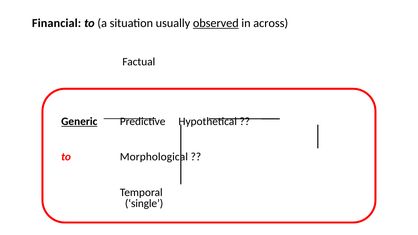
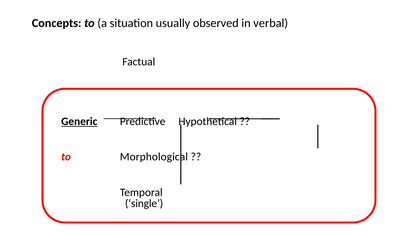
Financial: Financial -> Concepts (57, 23)
observed underline: present -> none (216, 23)
across: across -> verbal (271, 23)
